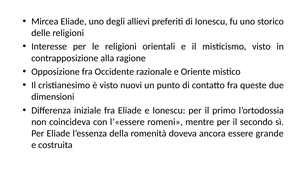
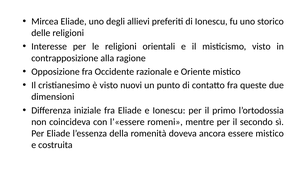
essere grande: grande -> mistico (270, 134)
